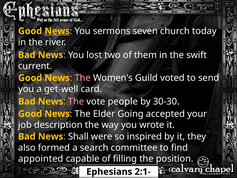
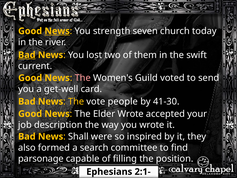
sermons: sermons -> strength (112, 31)
Bad underline: none -> present (27, 55)
The colour: pink -> yellow (76, 101)
30-30: 30-30 -> 41-30 (166, 101)
Elder Going: Going -> Wrote (131, 114)
appointed: appointed -> parsonage (41, 158)
